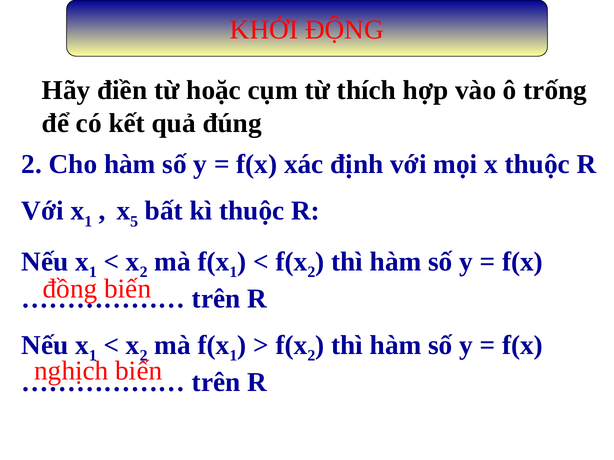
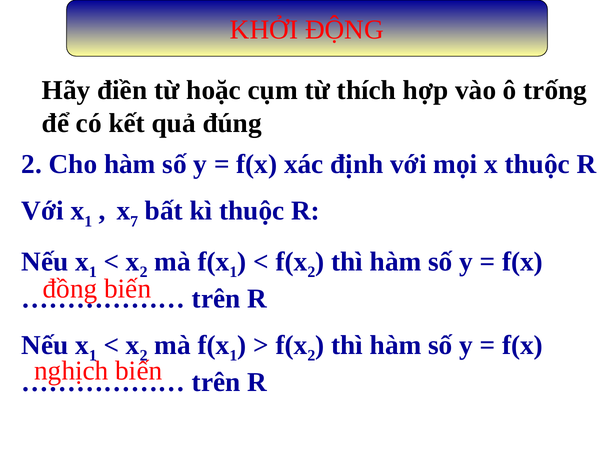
5: 5 -> 7 (134, 222)
